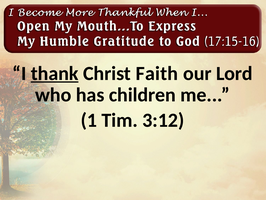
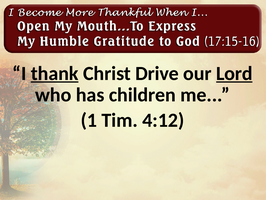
Faith: Faith -> Drive (157, 73)
Lord underline: none -> present (234, 73)
3:12: 3:12 -> 4:12 (163, 120)
